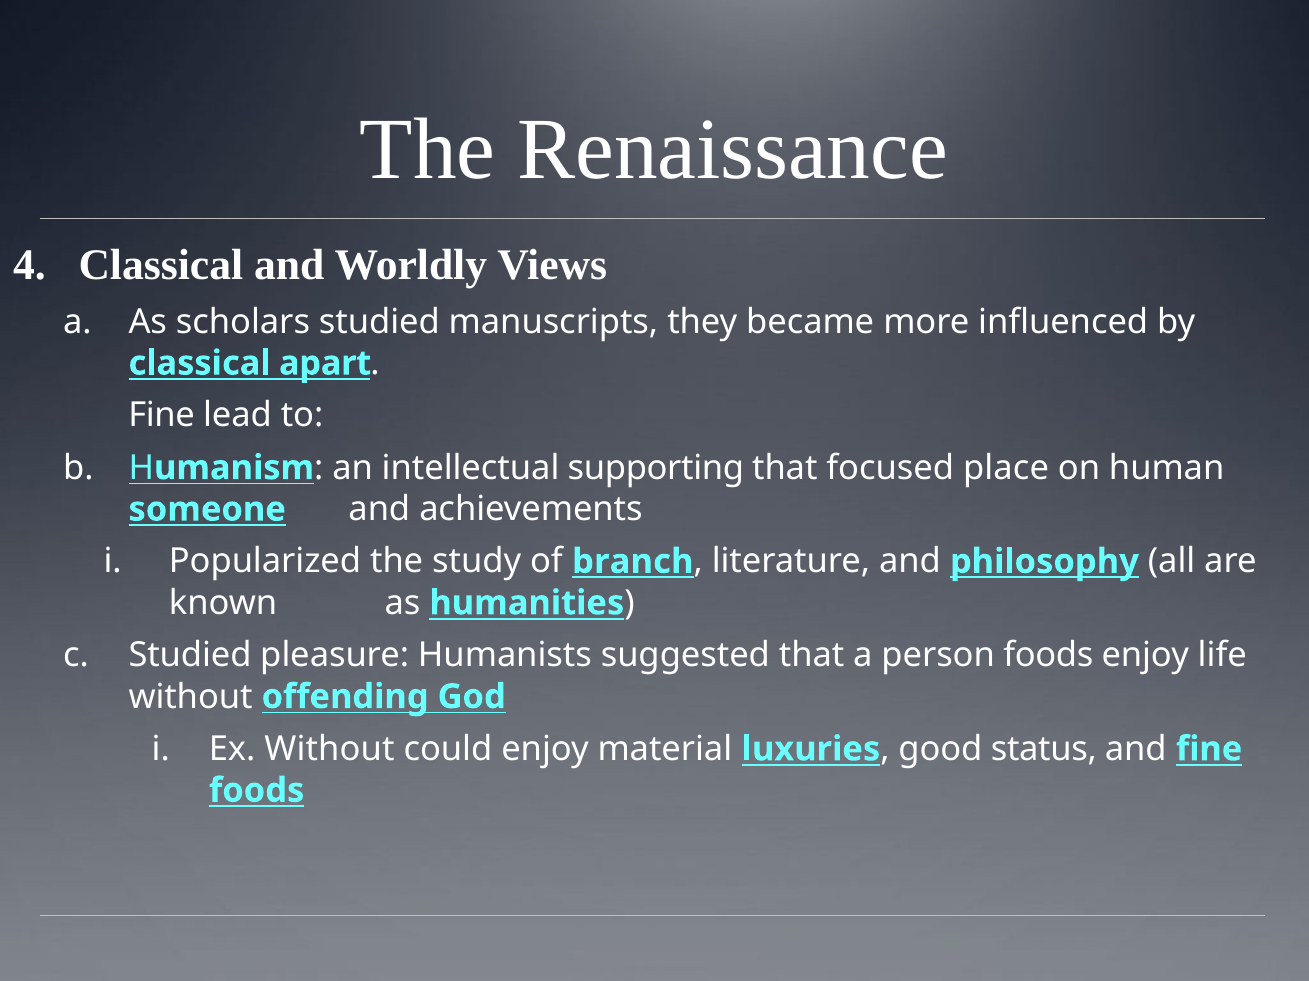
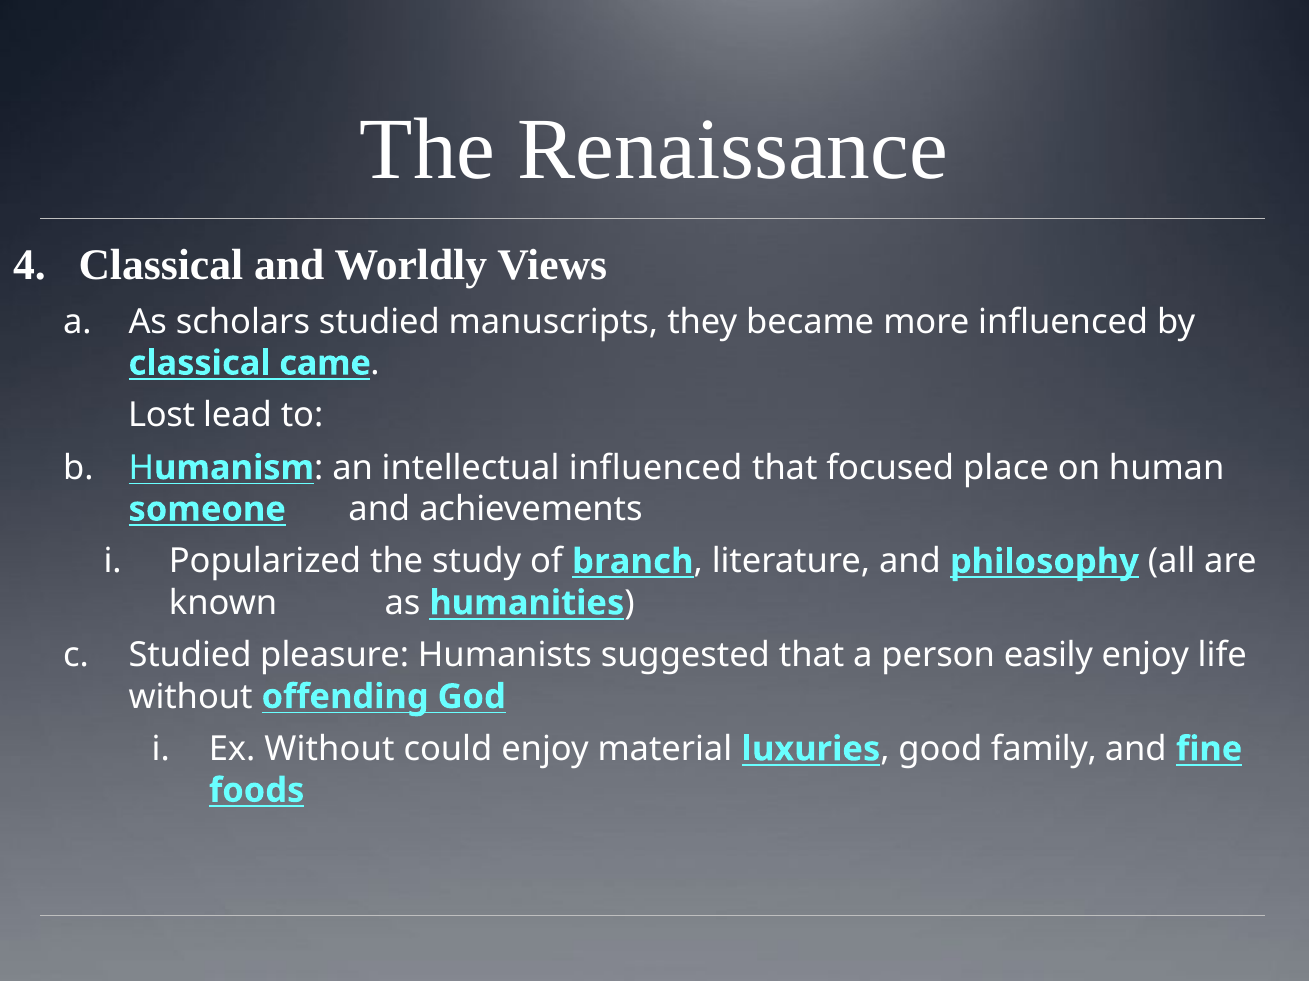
apart: apart -> came (325, 363)
Fine: Fine -> Lost (162, 416)
intellectual supporting: supporting -> influenced (656, 468)
person foods: foods -> easily (1048, 656)
status: status -> family (1044, 750)
